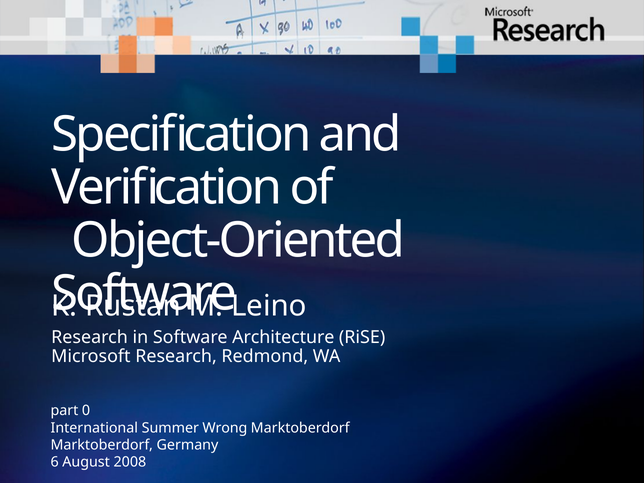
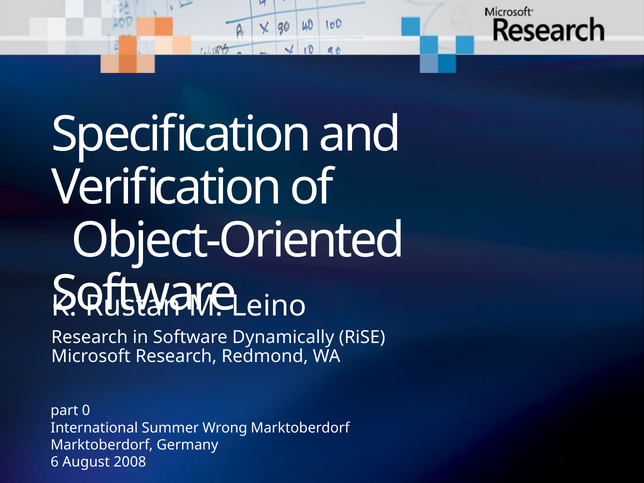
Architecture: Architecture -> Dynamically (283, 337)
